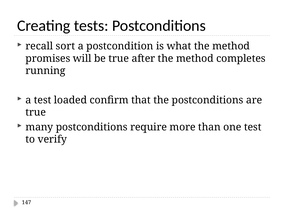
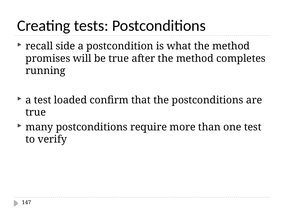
sort: sort -> side (65, 46)
